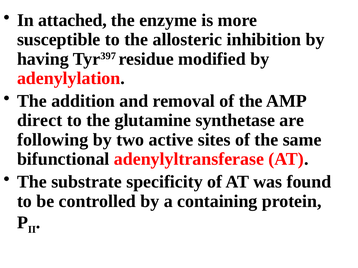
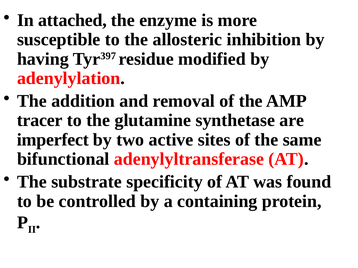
direct: direct -> tracer (40, 121)
following: following -> imperfect (53, 140)
